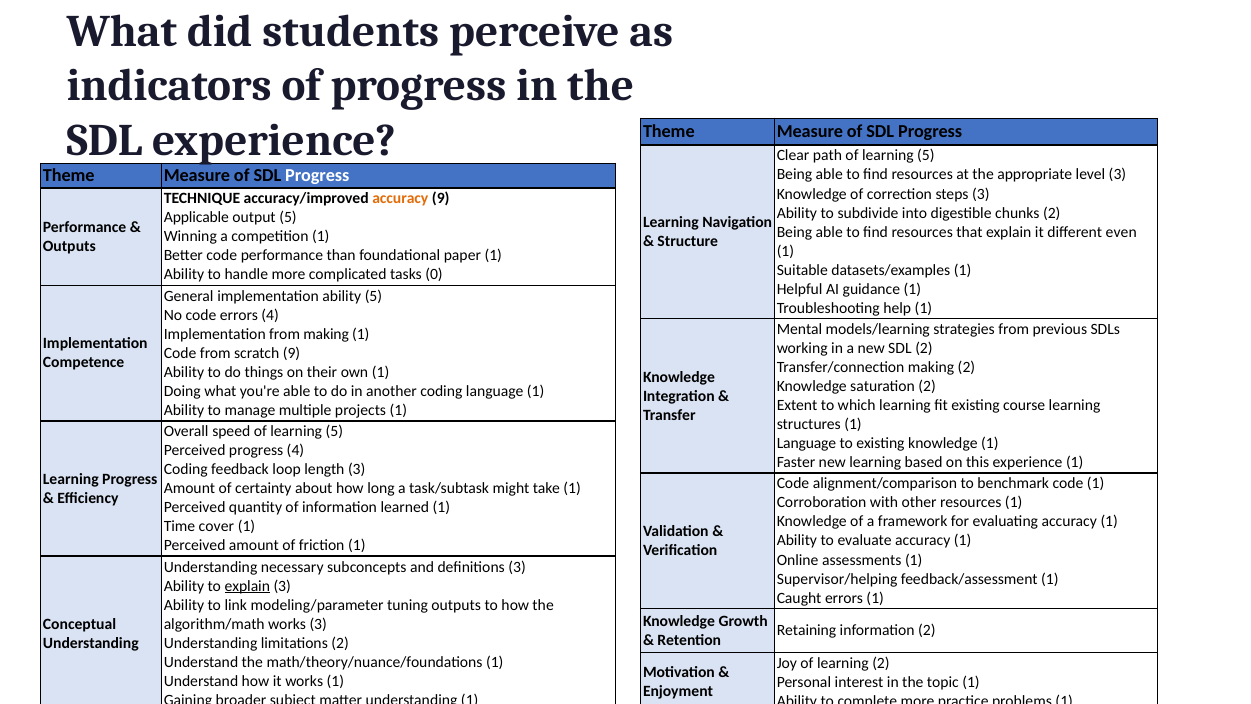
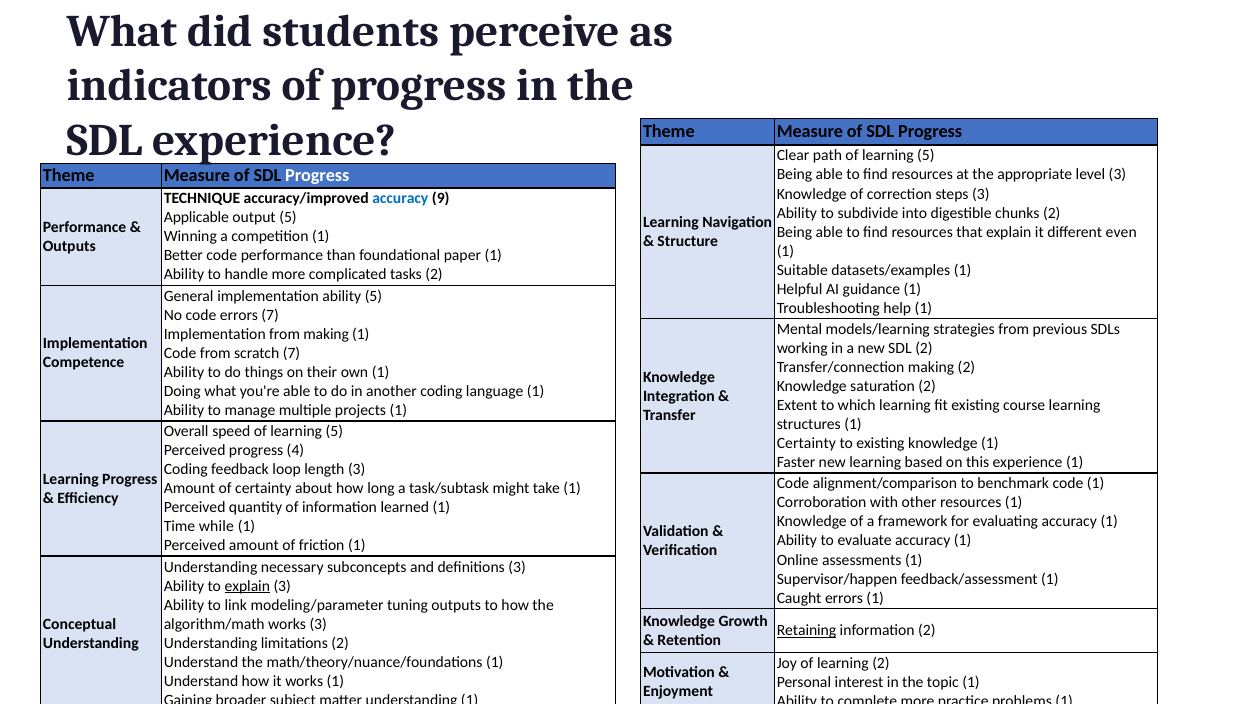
accuracy colour: orange -> blue (400, 199)
tasks 0: 0 -> 2 (434, 275)
errors 4: 4 -> 7 (270, 315)
scratch 9: 9 -> 7 (291, 353)
Language: Language -> Certainty (806, 443)
cover: cover -> while (216, 526)
Supervisor/helping: Supervisor/helping -> Supervisor/happen (837, 579)
Retaining underline: none -> present (807, 630)
